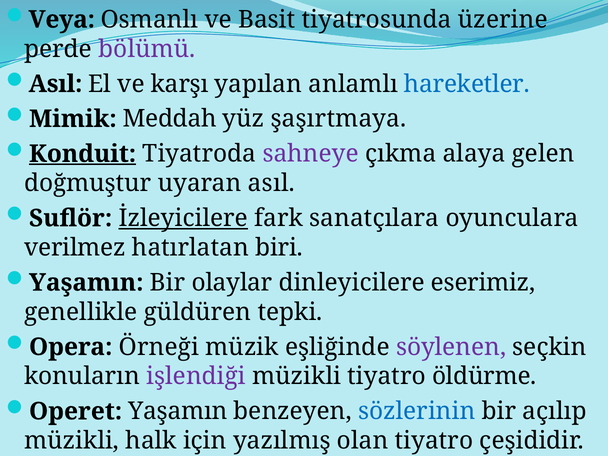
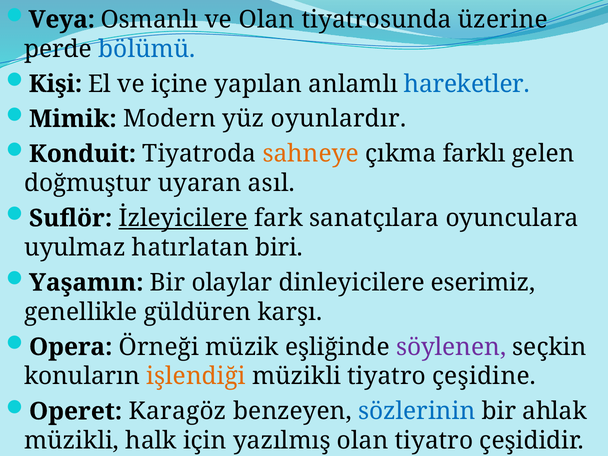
ve Basit: Basit -> Olan (267, 20)
bölümü colour: purple -> blue (147, 49)
Asıl: Asıl -> Kişi (55, 84)
karşı: karşı -> içine (180, 84)
Meddah: Meddah -> Modern (170, 119)
şaşırtmaya: şaşırtmaya -> oyunlardır (339, 119)
Konduit underline: present -> none (83, 154)
sahneye colour: purple -> orange (311, 154)
alaya: alaya -> farklı (474, 154)
verilmez: verilmez -> uyulmaz (75, 248)
tepki: tepki -> karşı (290, 312)
işlendiği colour: purple -> orange (196, 376)
öldürme: öldürme -> çeşidine (484, 376)
Operet Yaşamın: Yaşamın -> Karagöz (178, 411)
açılıp: açılıp -> ahlak (555, 411)
